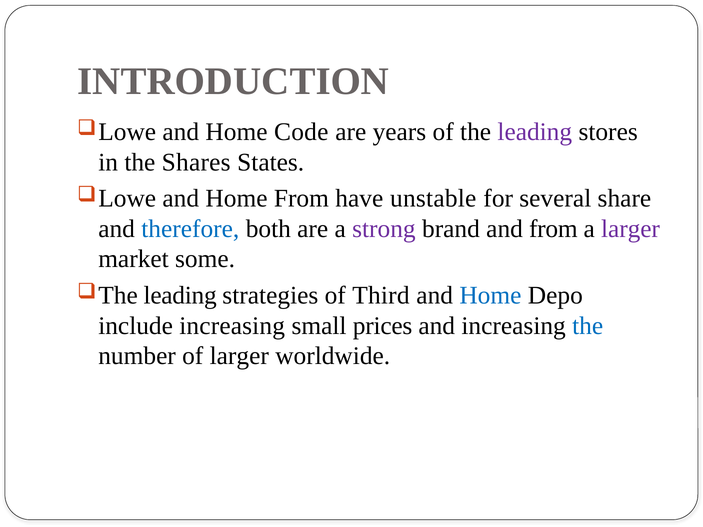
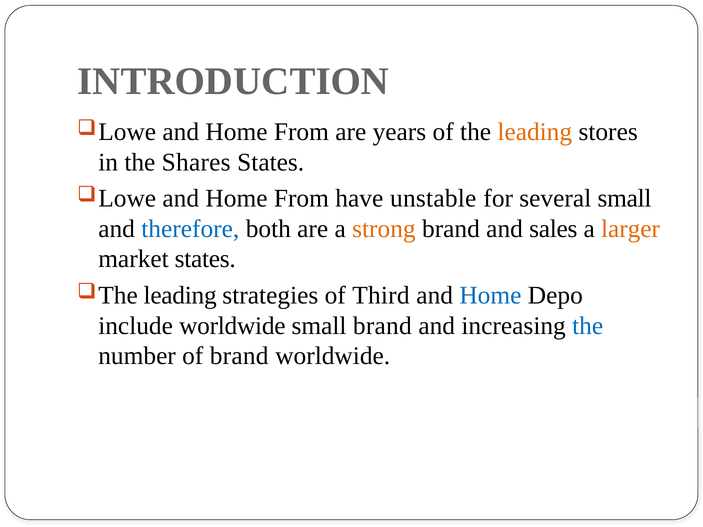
Code: Code -> From (301, 132)
leading colour: purple -> orange (535, 132)
several share: share -> small (625, 198)
strong colour: purple -> orange (384, 229)
and from: from -> sales (553, 229)
larger colour: purple -> orange (631, 229)
market some: some -> states (205, 259)
include increasing: increasing -> worldwide (232, 326)
small prices: prices -> brand (382, 326)
of larger: larger -> brand (239, 356)
